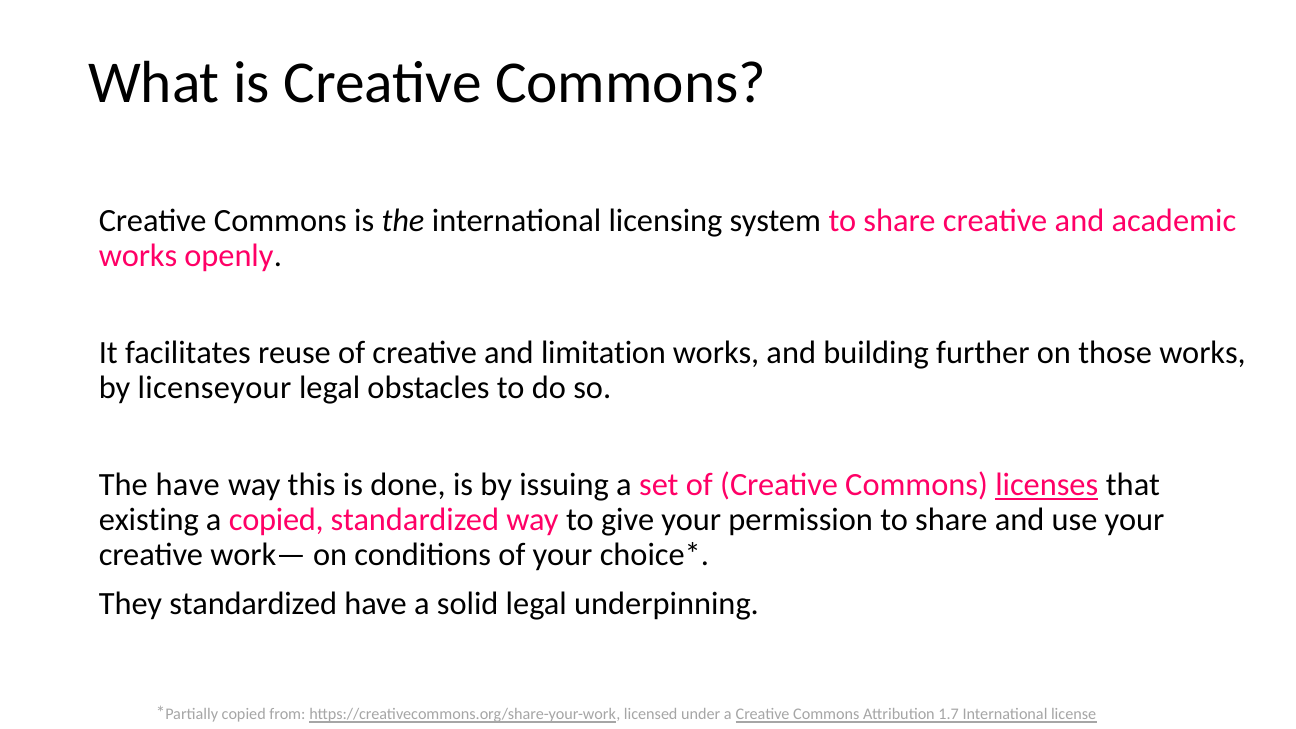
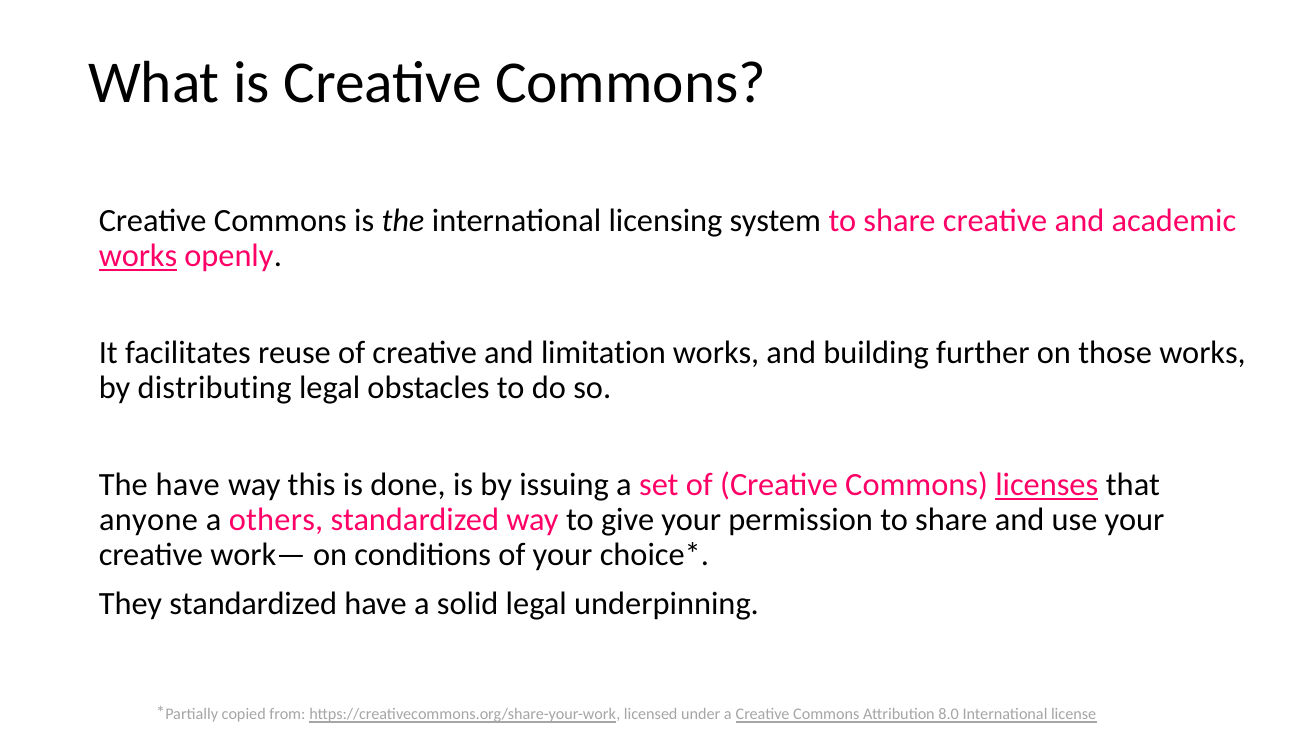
works underline: none -> present (138, 256)
licenseyour: licenseyour -> distributing (215, 388)
existing: existing -> anyone (149, 520)
a copied: copied -> others (276, 520)
1.7: 1.7 -> 8.0 (949, 715)
